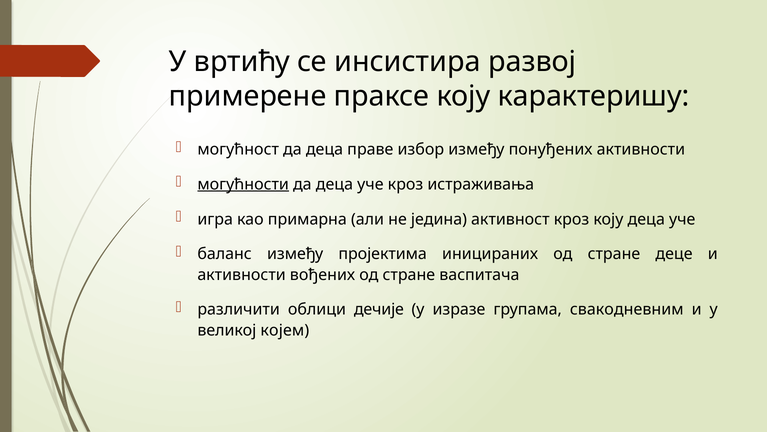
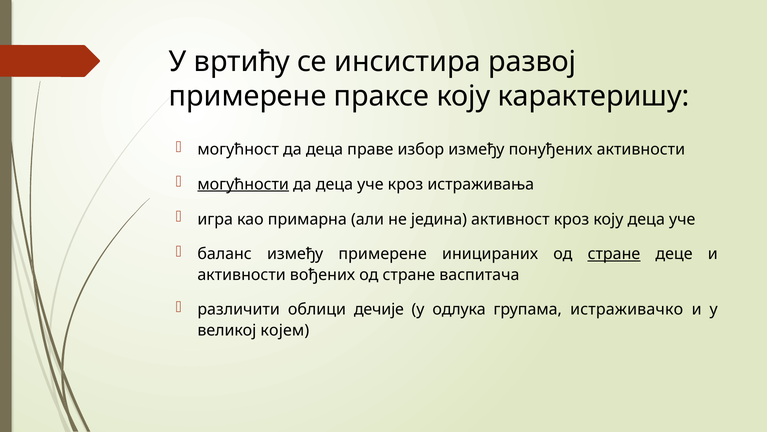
између пројектима: пројектима -> примерене (383, 254)
стране underline: none -> present (614, 254)
изразе: изразе -> одлука (459, 309)
свакодневним: свакодневним -> истраживачко (627, 309)
